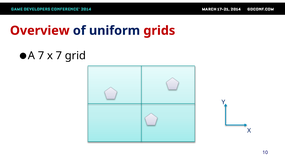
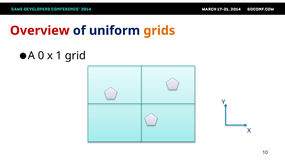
grids colour: red -> orange (159, 31)
A 7: 7 -> 0 (41, 56)
x 7: 7 -> 1 (59, 56)
